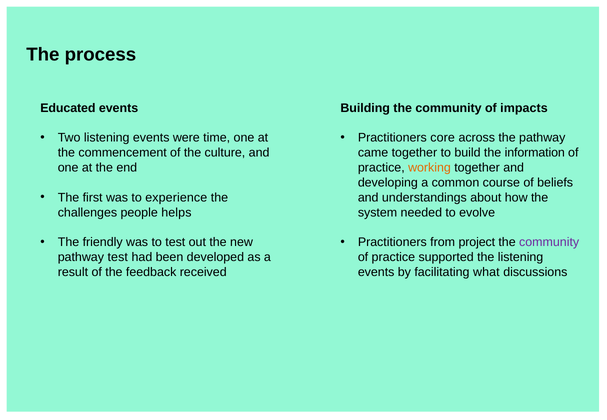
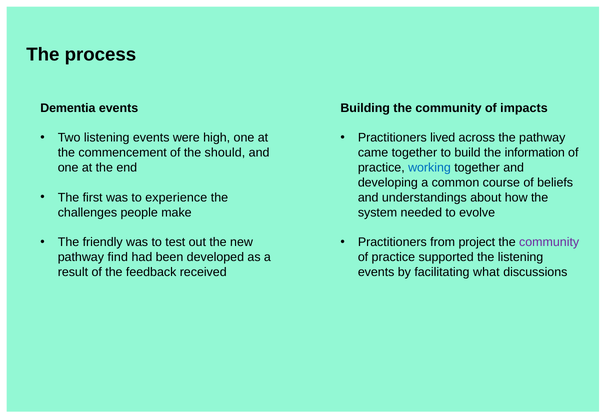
Educated: Educated -> Dementia (68, 108)
time: time -> high (217, 138)
core: core -> lived (443, 138)
culture: culture -> should (225, 153)
working colour: orange -> blue (430, 168)
helps: helps -> make (176, 213)
pathway test: test -> find (118, 257)
